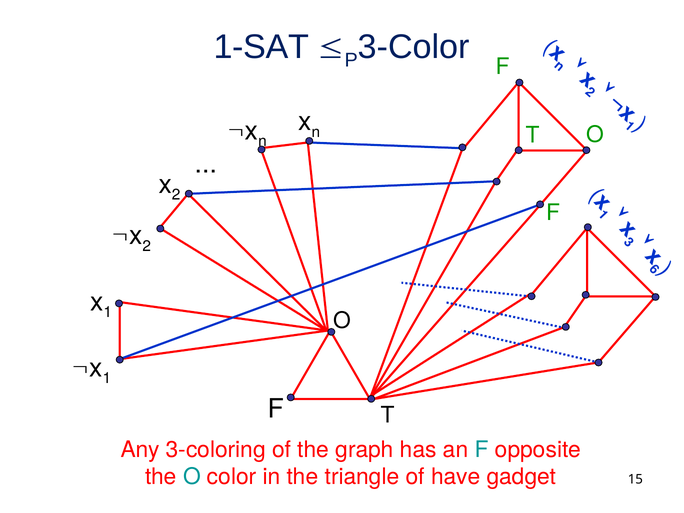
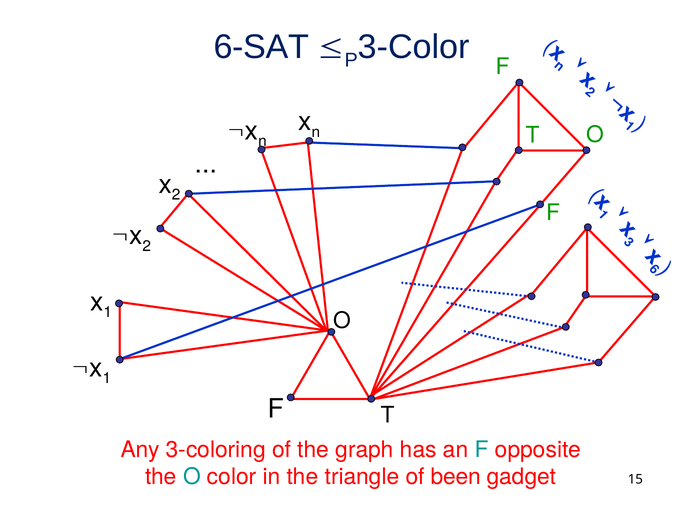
1-SAT: 1-SAT -> 6-SAT (261, 47)
have: have -> been (456, 477)
